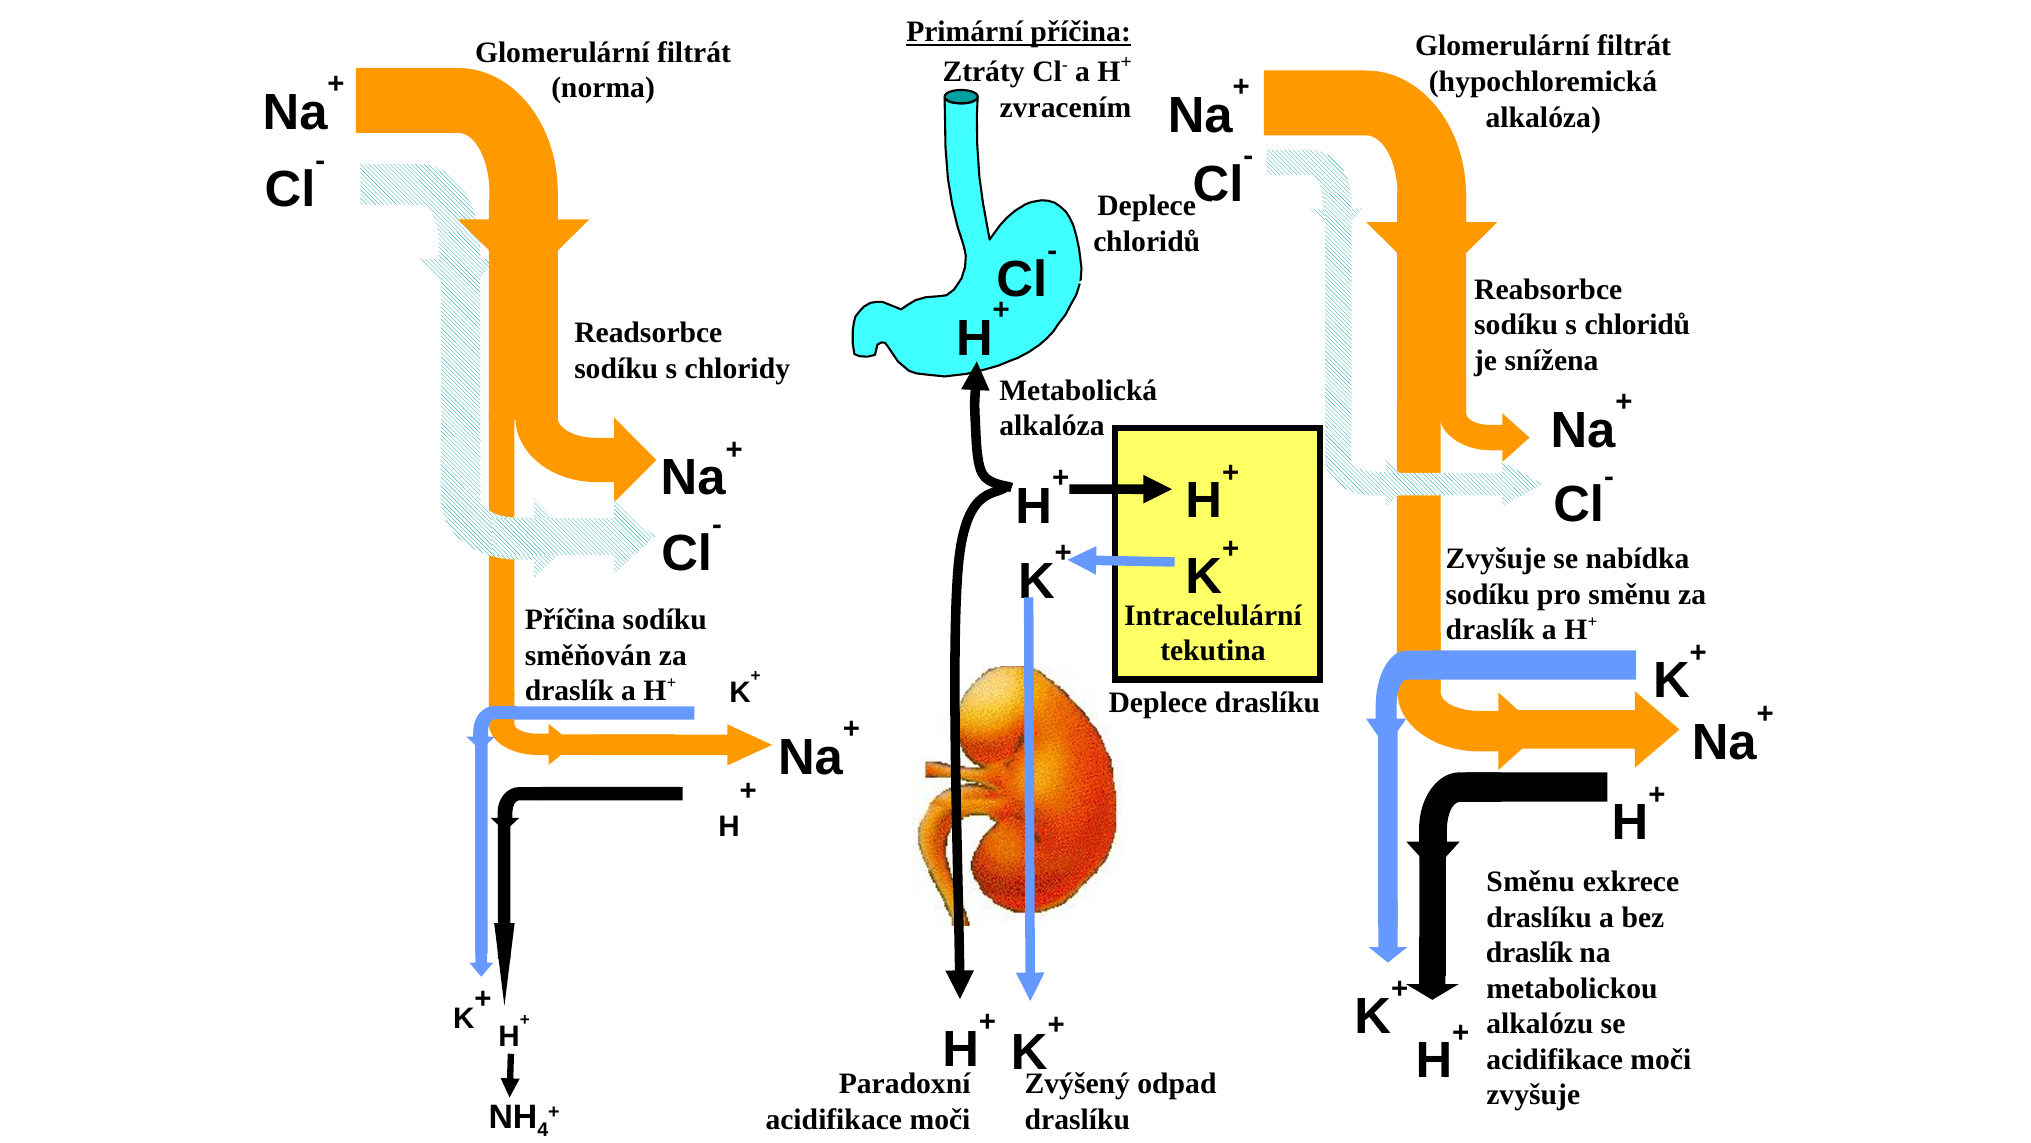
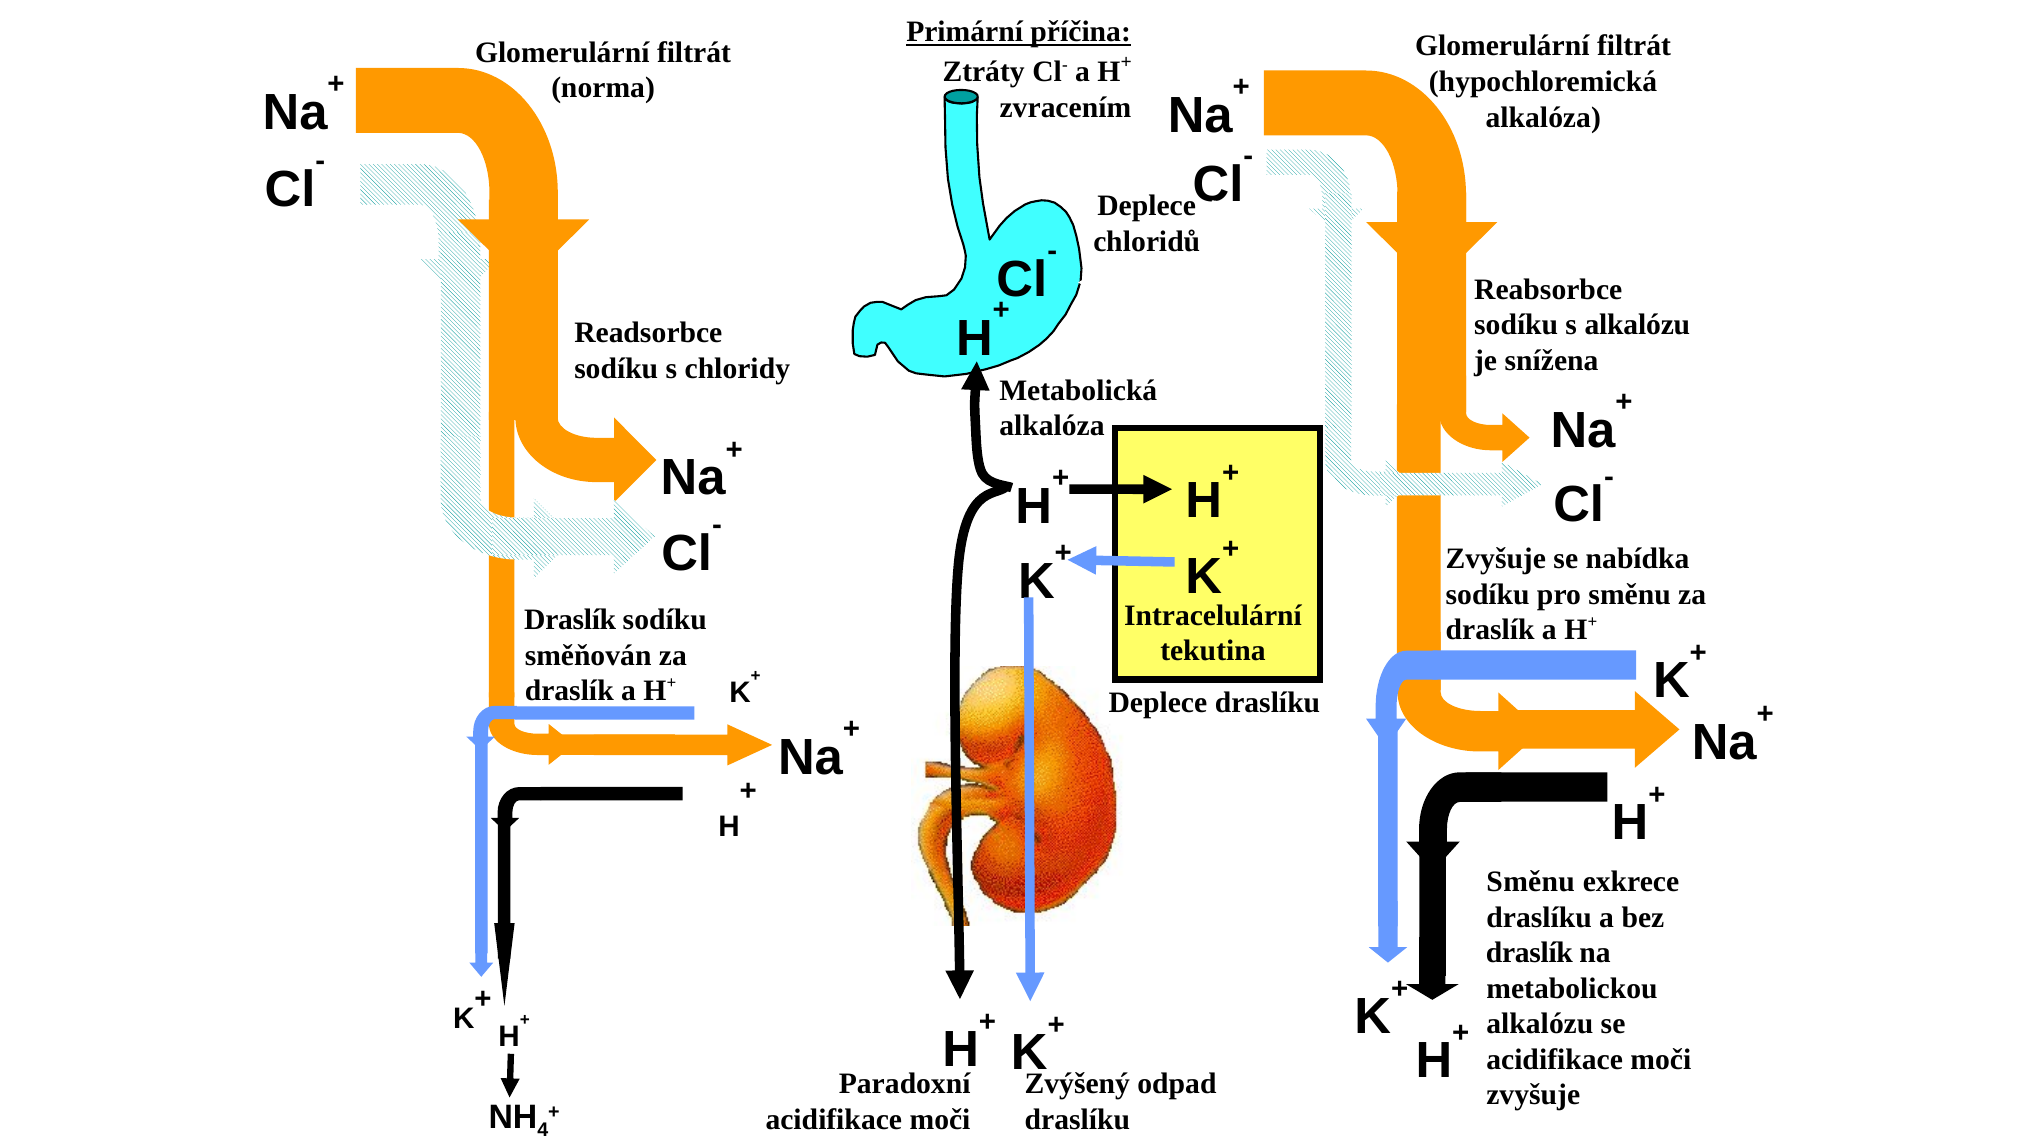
s chloridů: chloridů -> alkalózu (1637, 325)
Příčina: Příčina -> Draslík (570, 620)
